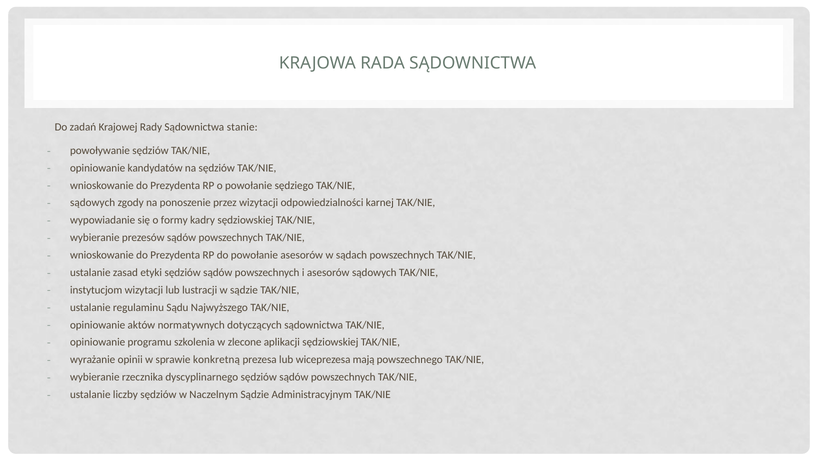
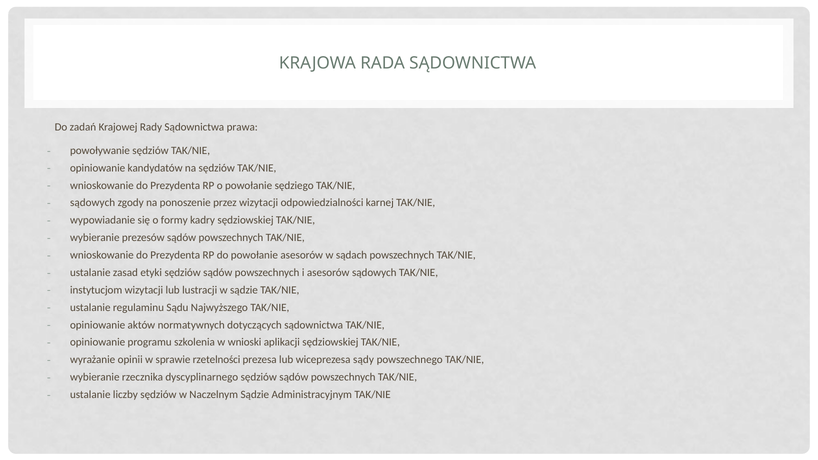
stanie: stanie -> prawa (242, 127)
zlecone: zlecone -> wnioski (245, 342)
konkretną: konkretną -> rzetelności (217, 360)
mają: mają -> sądy (364, 360)
